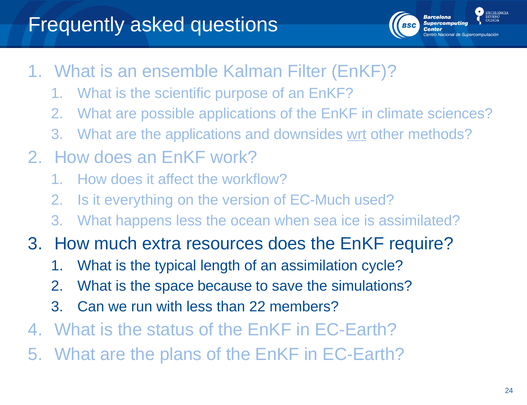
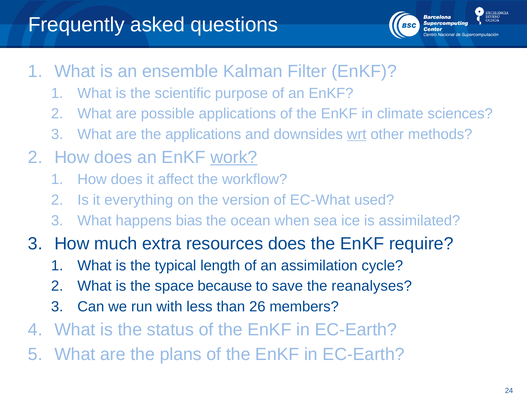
work underline: none -> present (234, 157)
EC-Much: EC-Much -> EC-What (320, 200)
happens less: less -> bias (189, 220)
simulations: simulations -> reanalyses (372, 286)
22: 22 -> 26 (257, 306)
